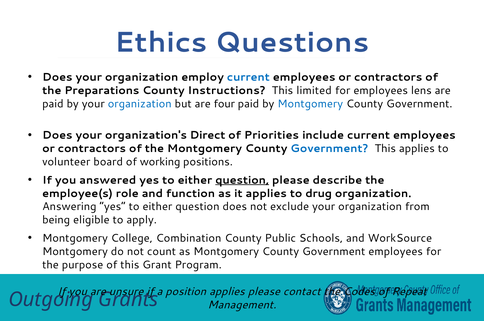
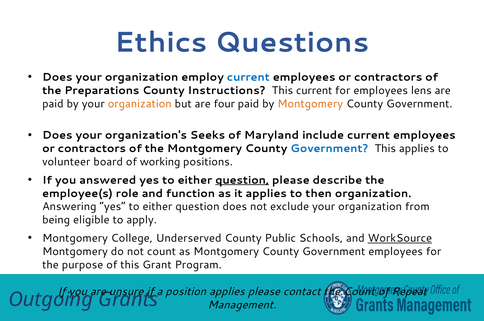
This limited: limited -> current (314, 90)
organization colour: blue -> orange (140, 104)
Montgomery colour: blue -> orange (310, 104)
Direct: Direct -> Seeks (208, 135)
Priorities: Priorities -> Maryland (271, 135)
drug: drug -> then (319, 193)
Combination: Combination -> Underserved (189, 238)
WorkSource underline: none -> present (400, 238)
the Codes: Codes -> Count (359, 291)
